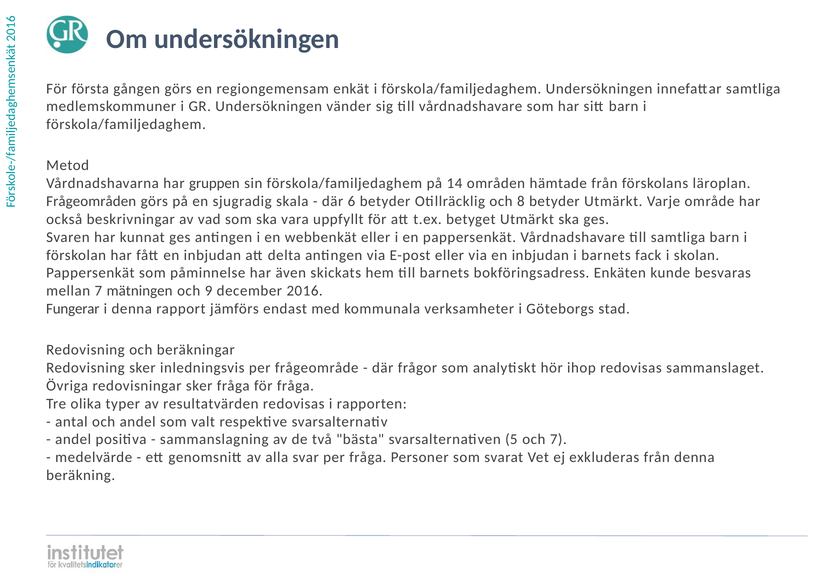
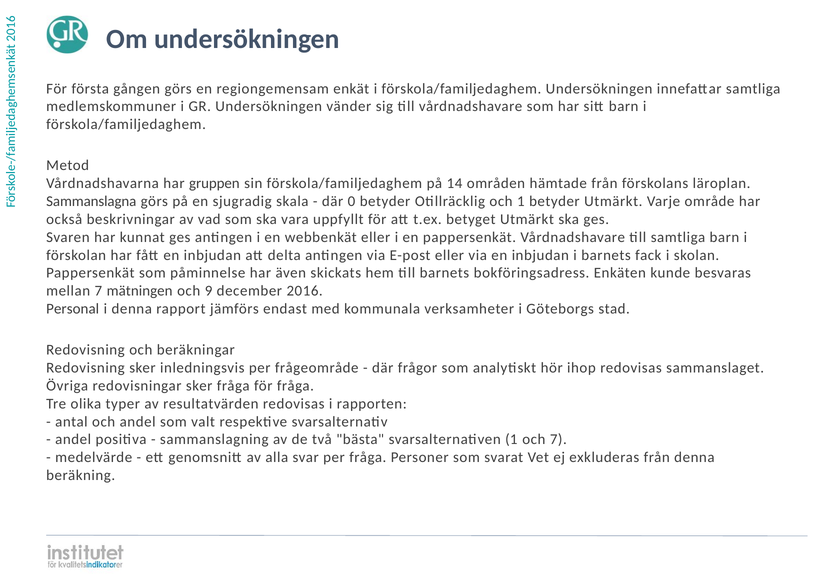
Frågeområden: Frågeområden -> Sammanslagna (91, 201)
där 6: 6 -> 0 (351, 201)
och 8: 8 -> 1 (521, 201)
Fungerar: Fungerar -> Personal (73, 309)
svarsalternativen 5: 5 -> 1 (511, 440)
